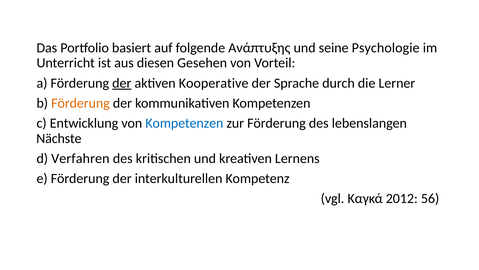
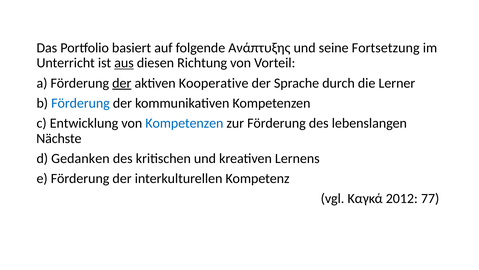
Psychologie: Psychologie -> Fortsetzung (386, 48)
aus underline: none -> present (124, 63)
Gesehen: Gesehen -> Richtung (202, 63)
Förderung colour: orange -> blue (80, 103)
Verfahren: Verfahren -> Gedanken (80, 158)
56: 56 -> 77 (430, 198)
